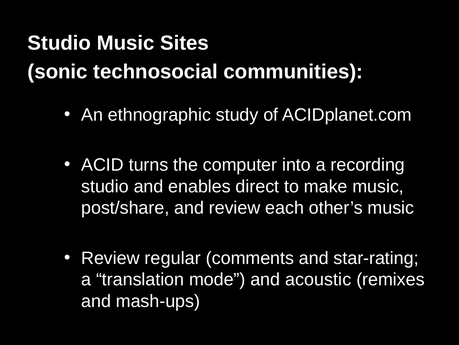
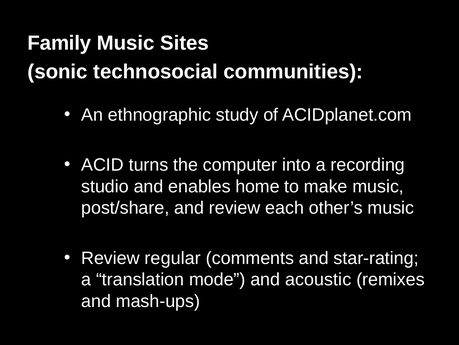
Studio: Studio -> Family (59, 43)
direct: direct -> home (258, 186)
